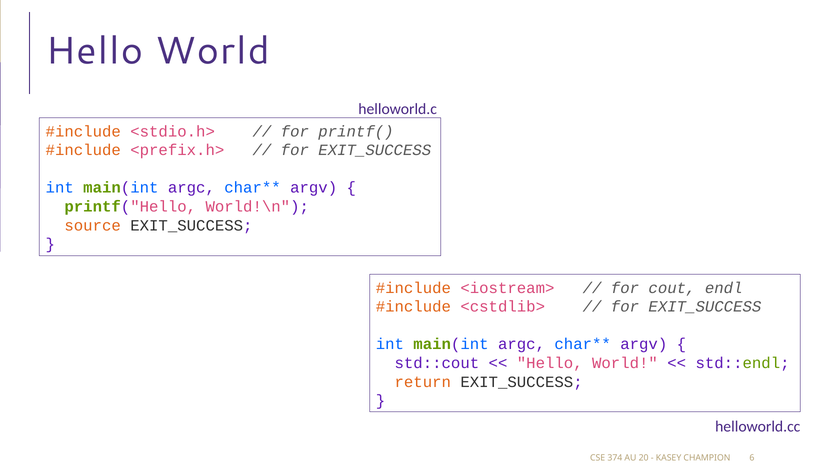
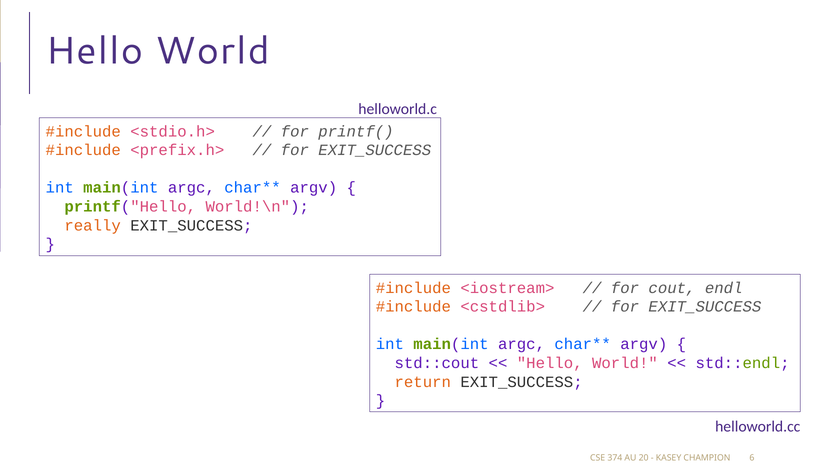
source: source -> really (93, 225)
